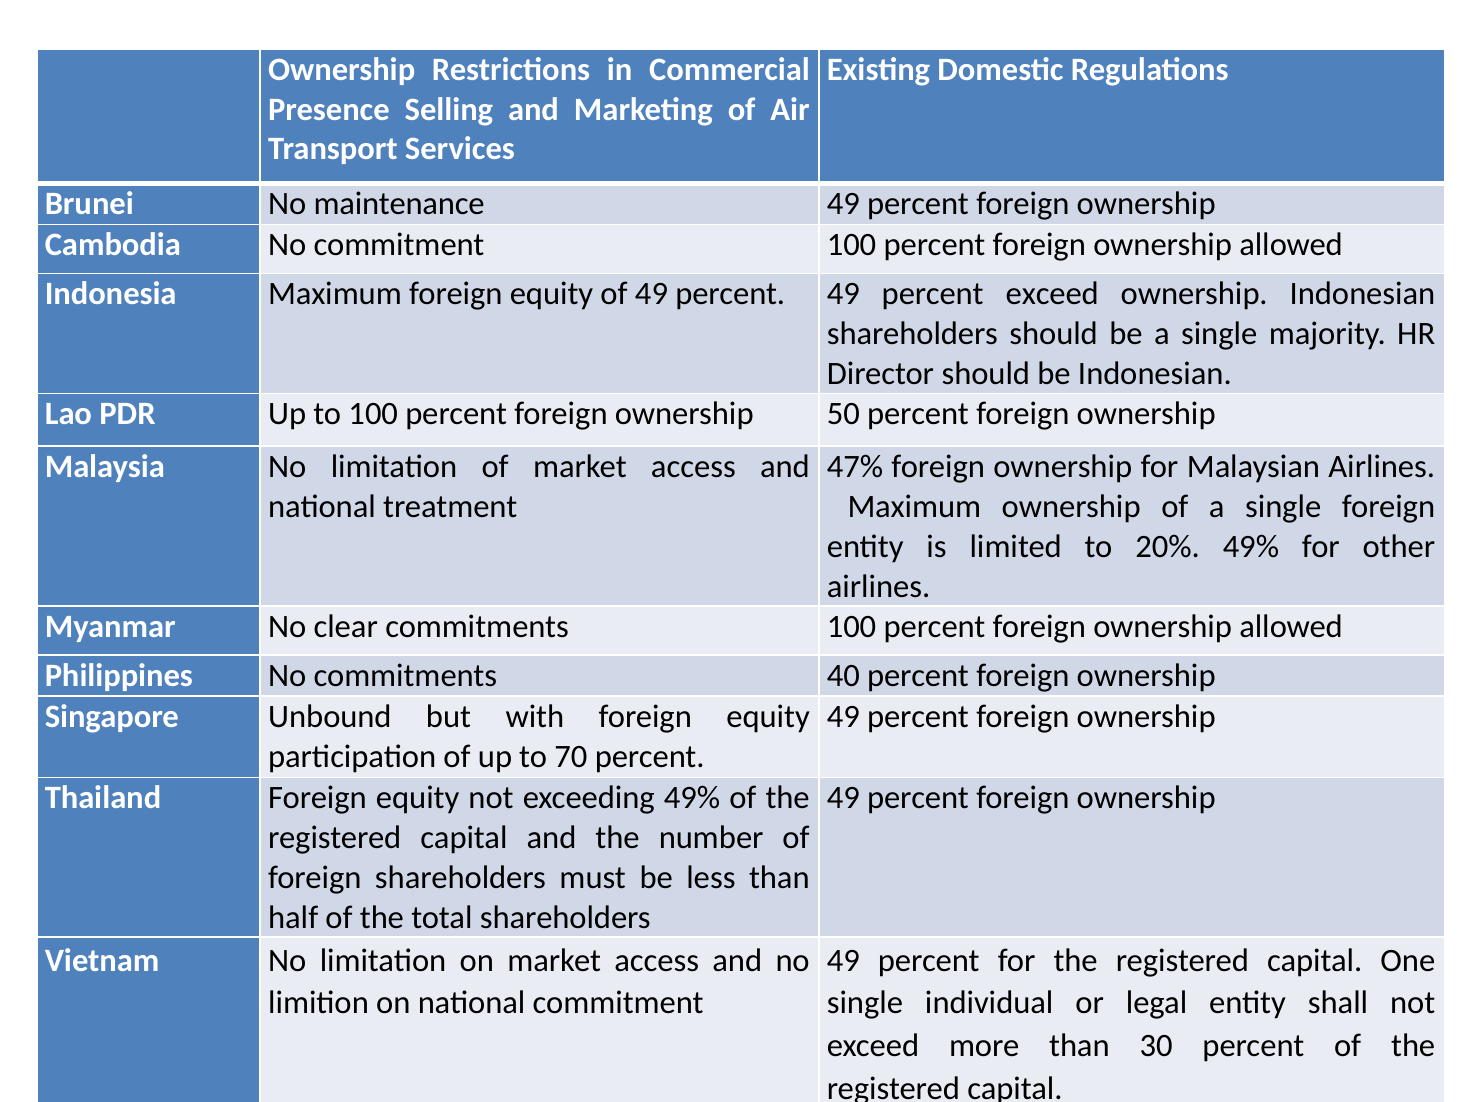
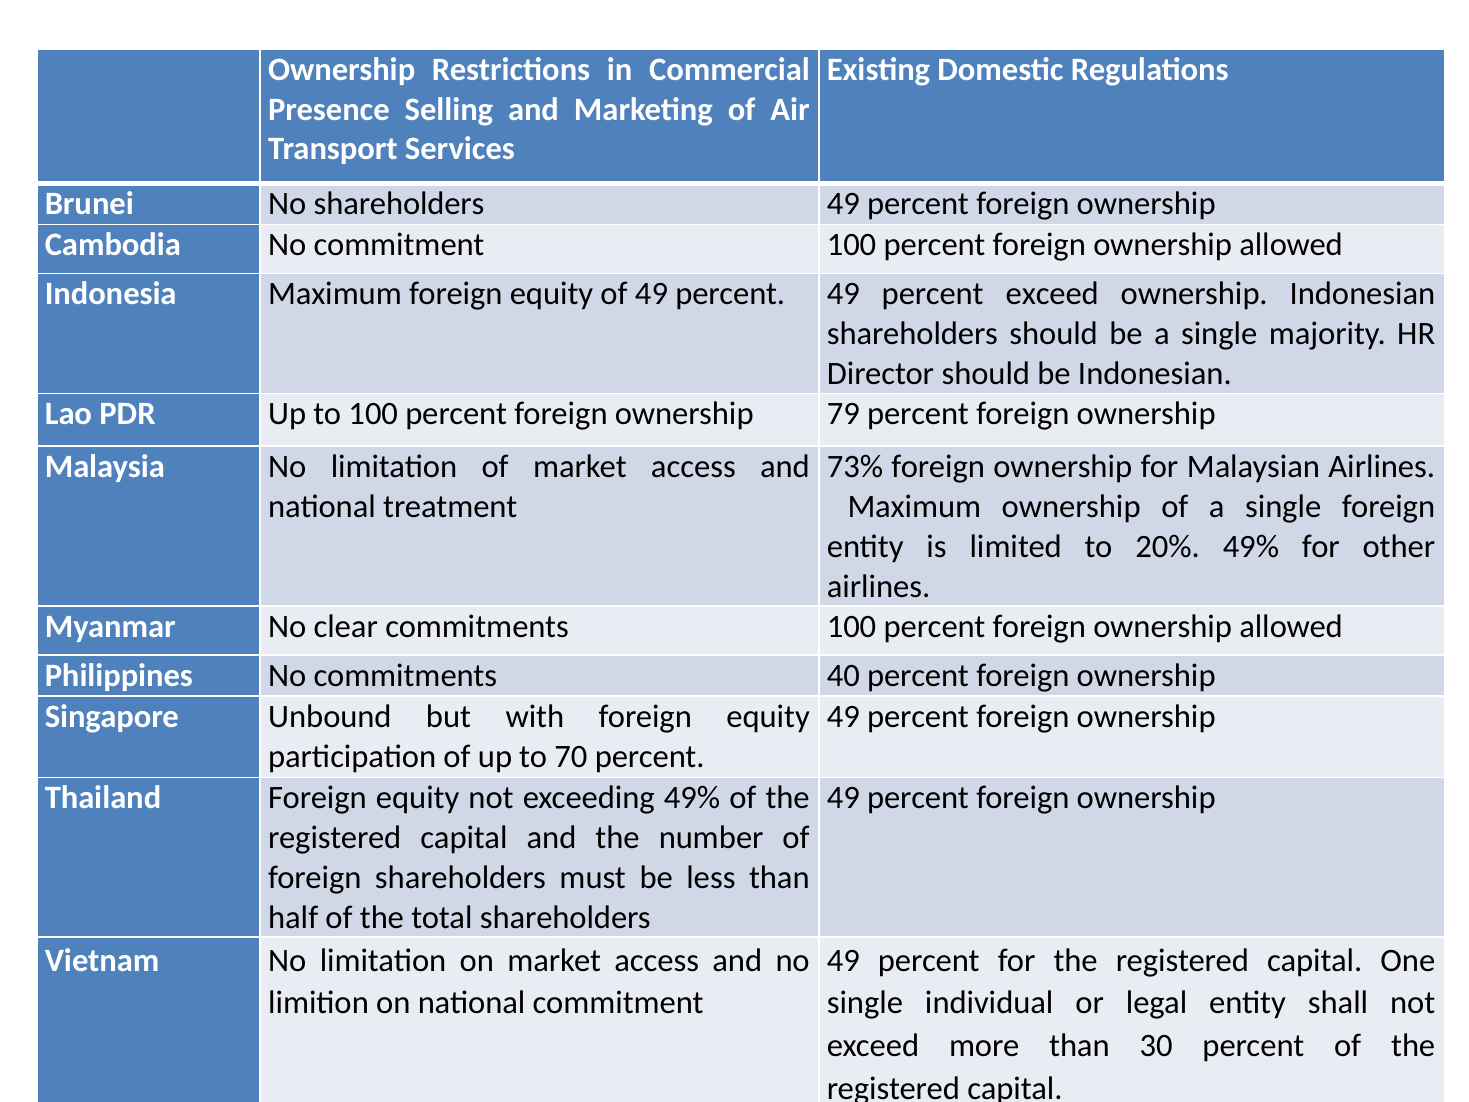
No maintenance: maintenance -> shareholders (399, 204)
50: 50 -> 79 (843, 414)
47%: 47% -> 73% (855, 467)
